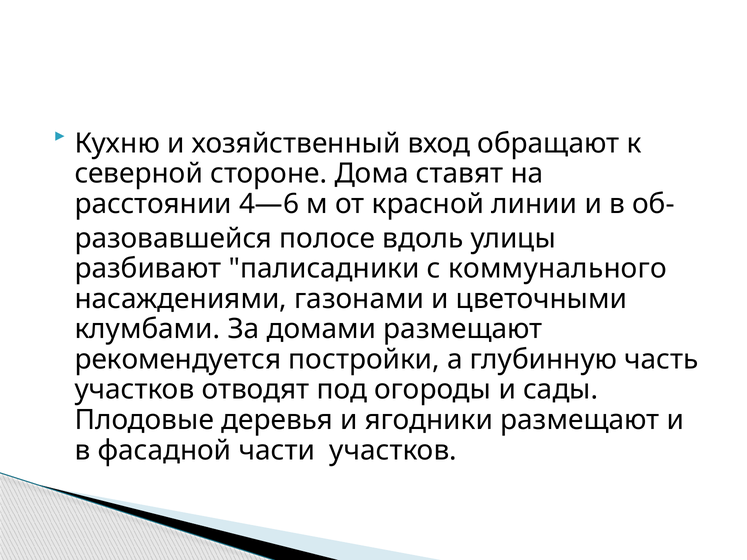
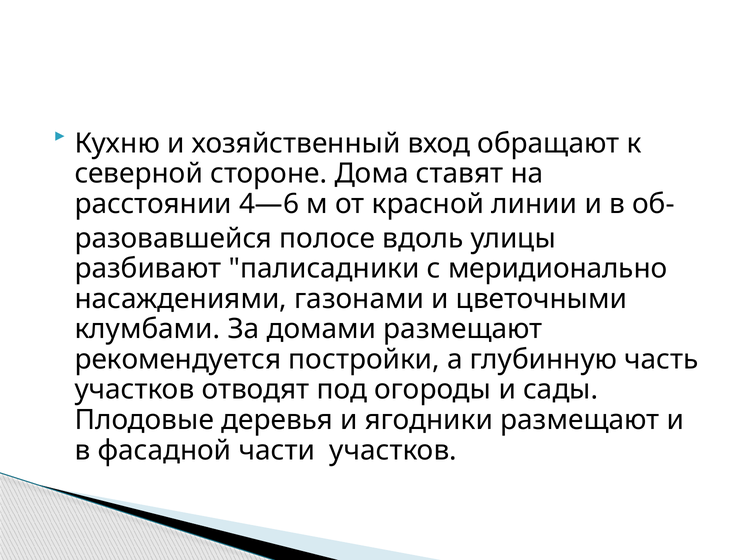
коммунального: коммунального -> меридионально (558, 269)
